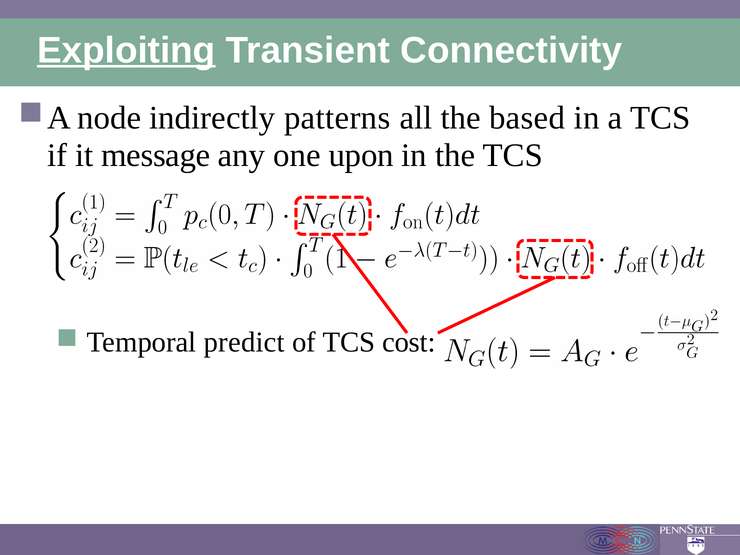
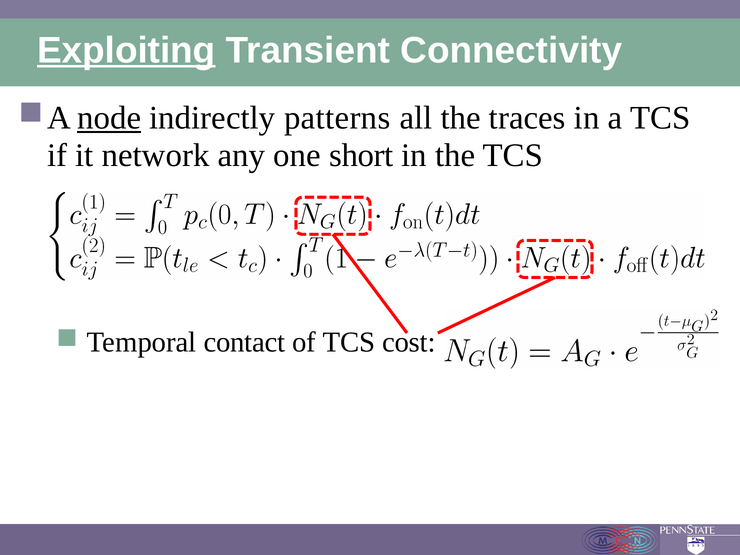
node underline: none -> present (109, 118)
based: based -> traces (527, 118)
message: message -> network (156, 155)
upon: upon -> short (361, 155)
predict: predict -> contact (244, 342)
